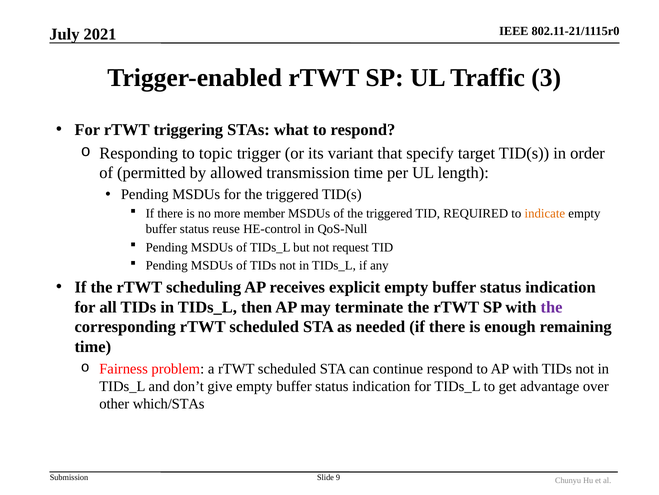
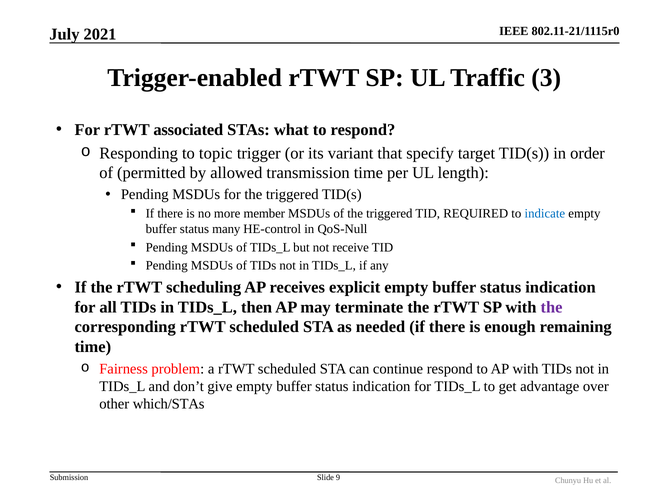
triggering: triggering -> associated (188, 130)
indicate colour: orange -> blue (545, 213)
reuse: reuse -> many (226, 229)
request: request -> receive (351, 247)
